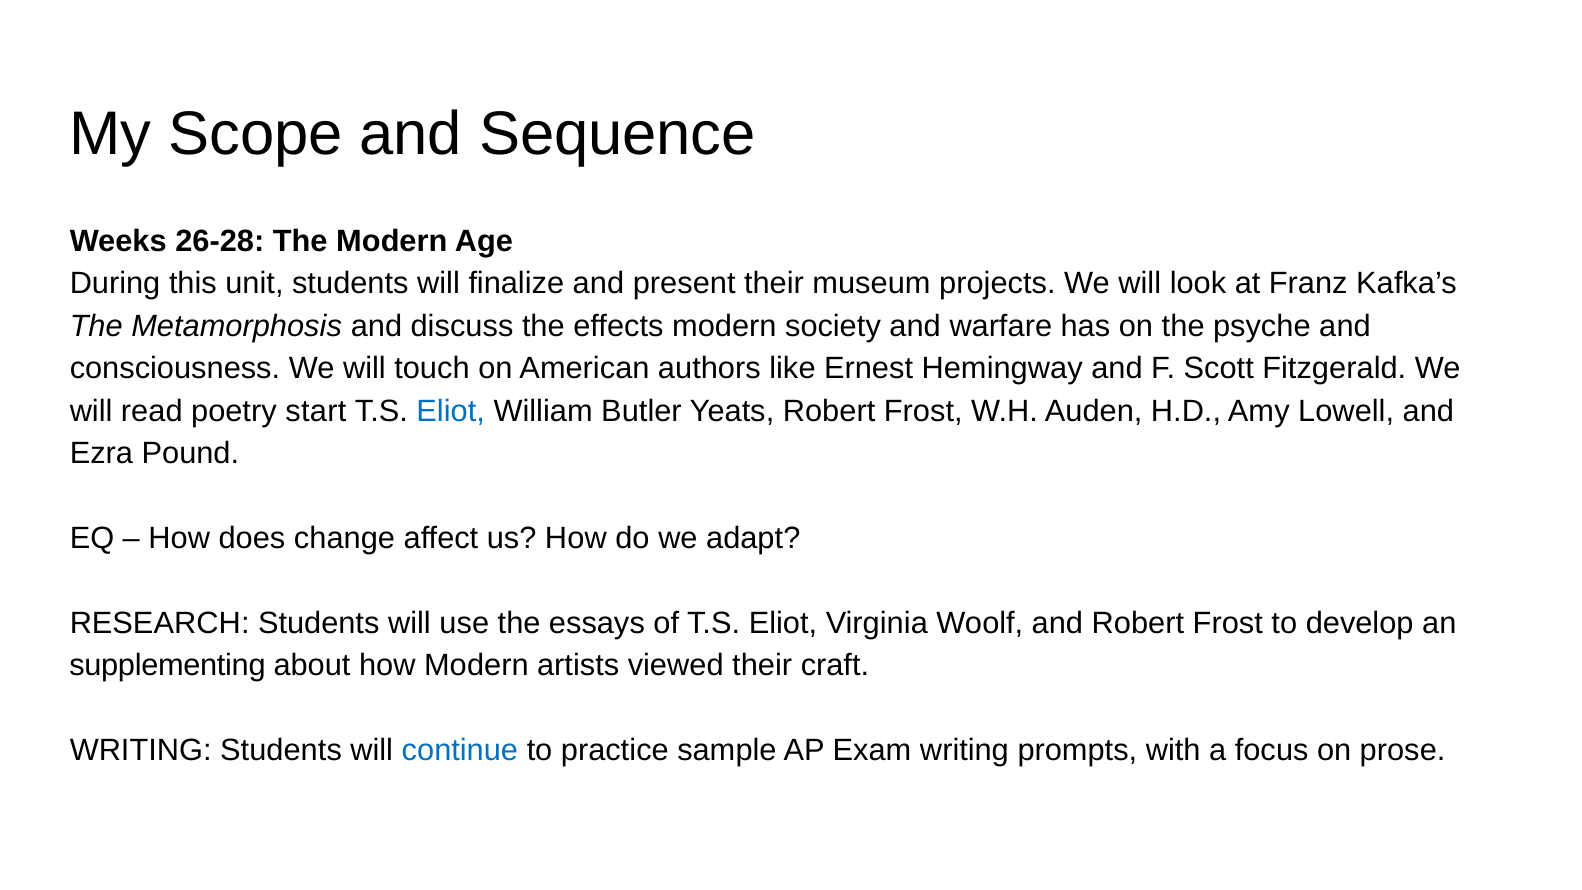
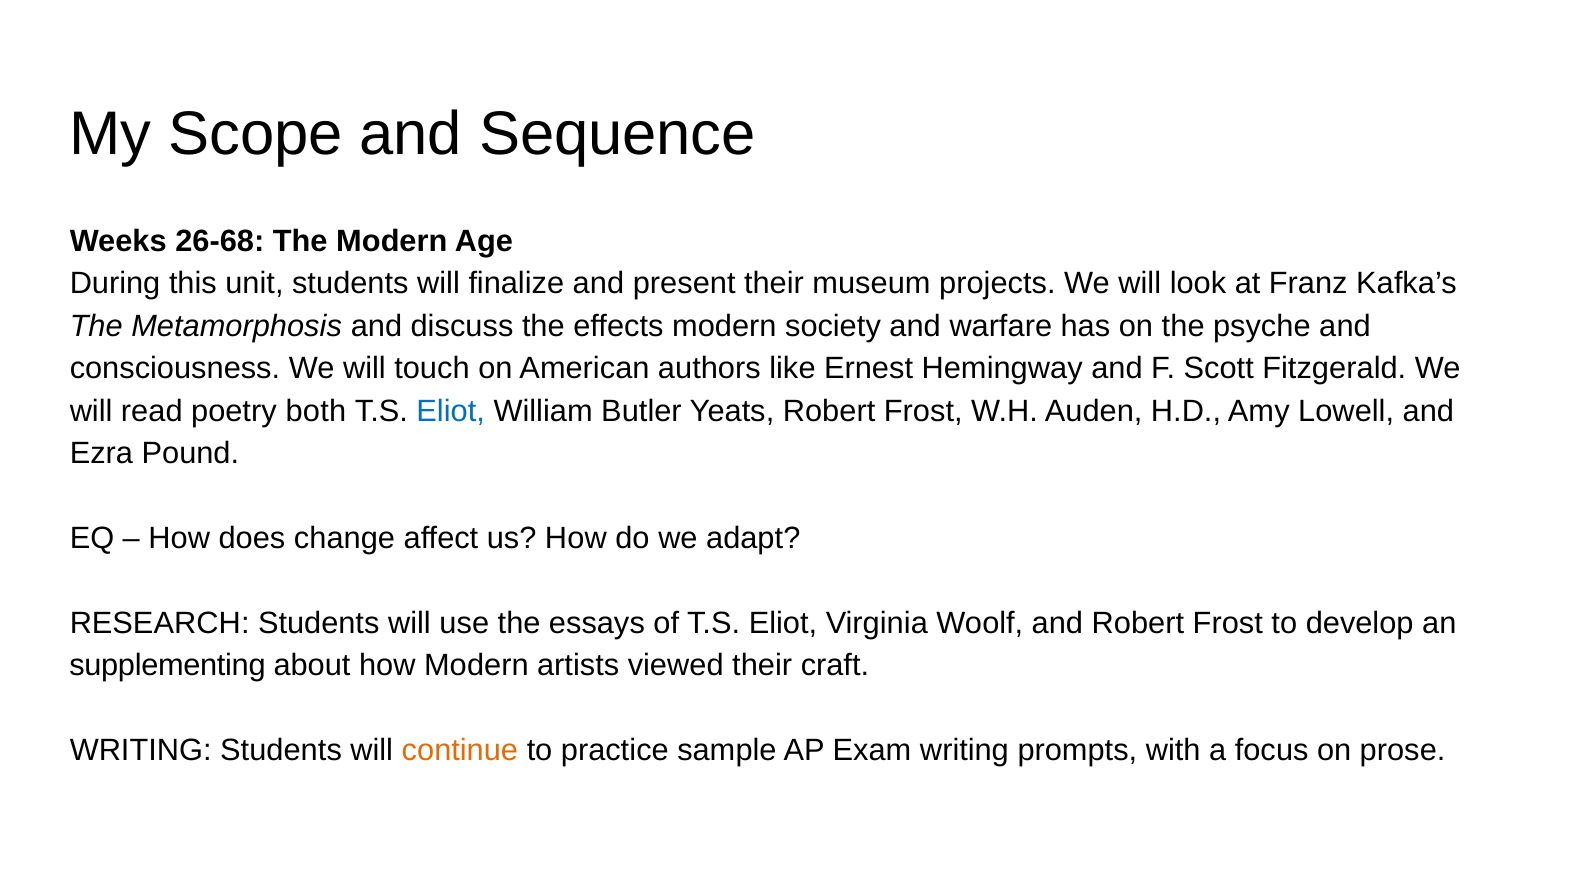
26-28: 26-28 -> 26-68 (220, 241)
start: start -> both (316, 411)
continue colour: blue -> orange (460, 750)
